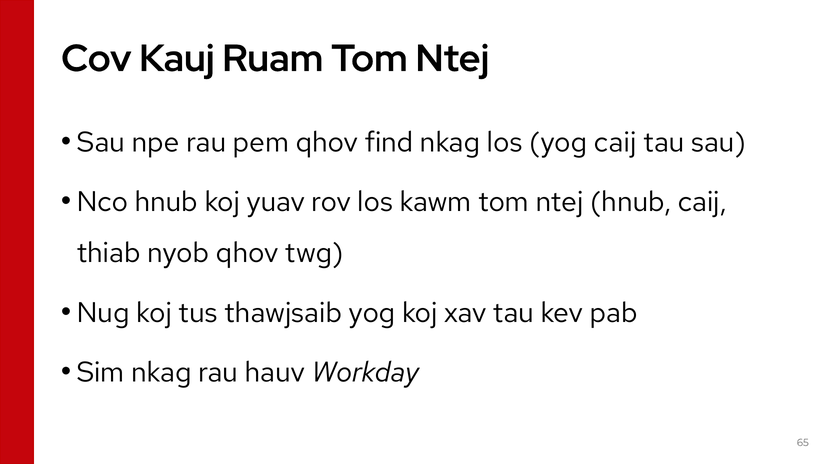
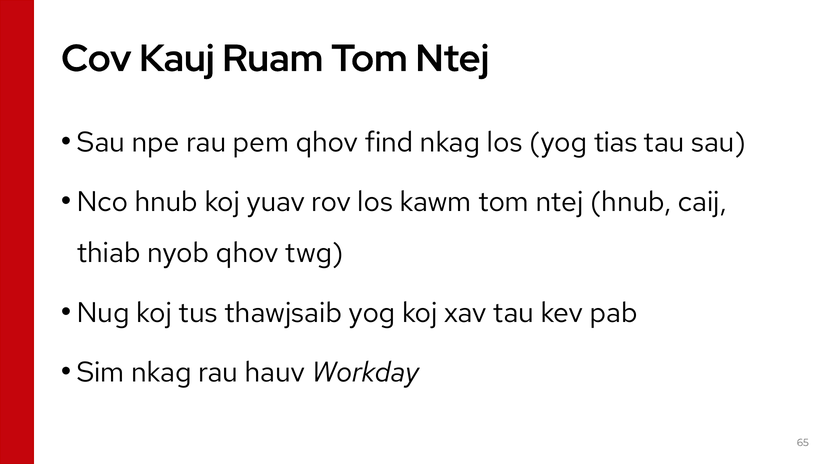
yog caij: caij -> tias (616, 143)
